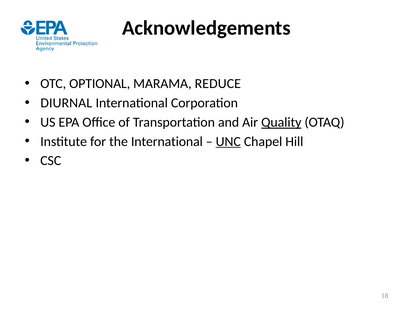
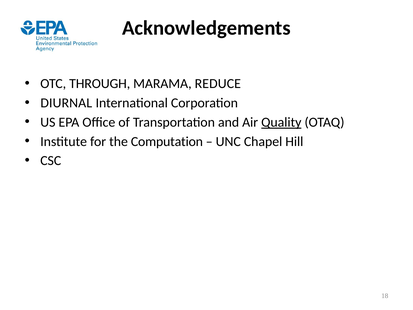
OPTIONAL: OPTIONAL -> THROUGH (100, 84)
the International: International -> Computation (167, 141)
UNC underline: present -> none (228, 141)
